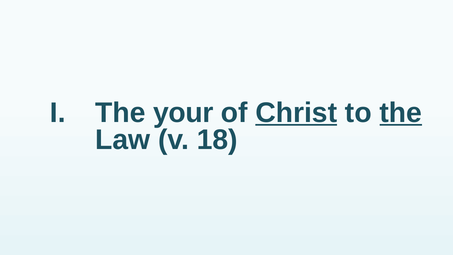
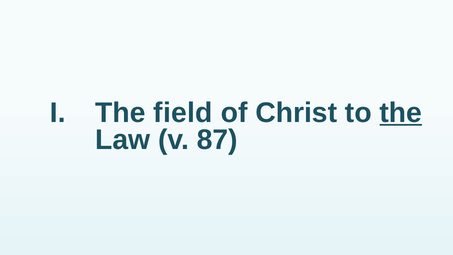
your: your -> field (183, 113)
Christ underline: present -> none (296, 113)
18: 18 -> 87 (217, 140)
